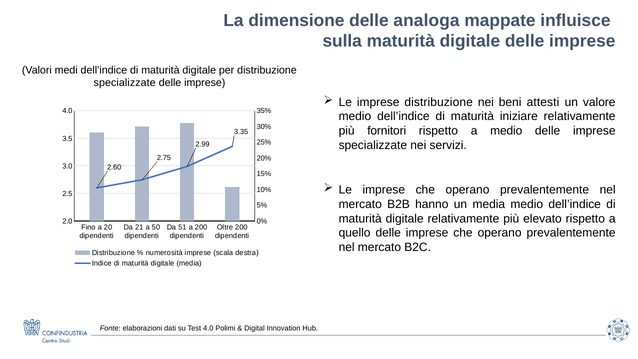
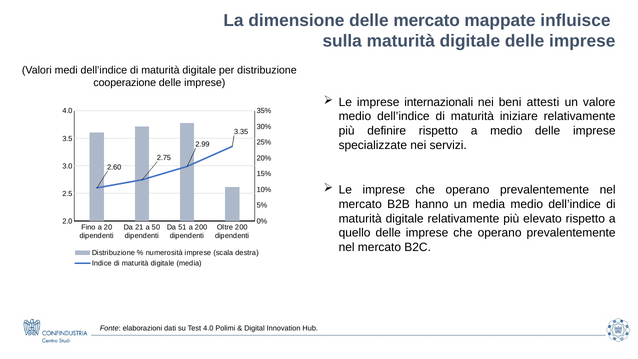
delle analoga: analoga -> mercato (427, 20)
specializzate: specializzate -> cooperazione (125, 83)
imprese distribuzione: distribuzione -> internazionali (439, 102)
fornitori: fornitori -> definire (387, 131)
